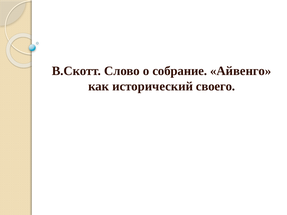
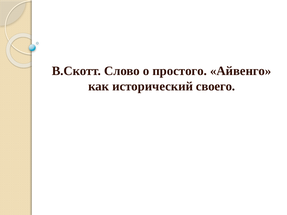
собрание: собрание -> простого (180, 71)
